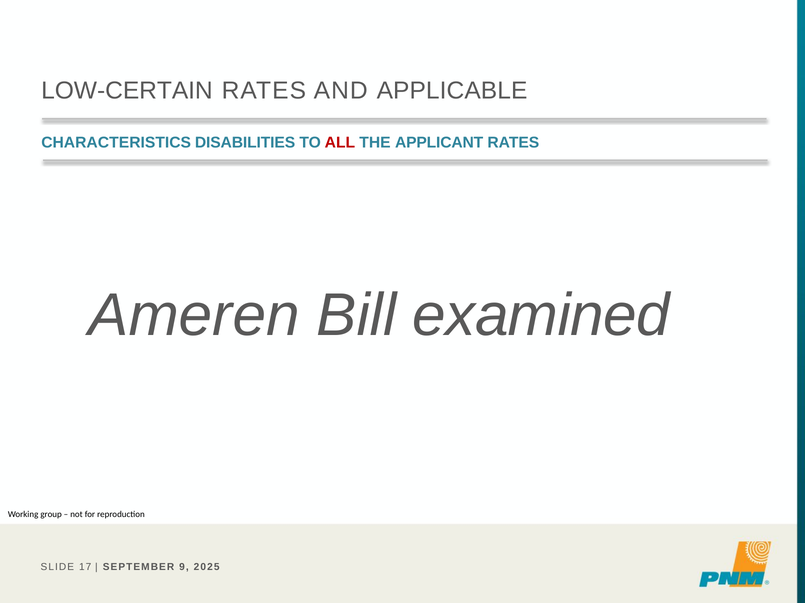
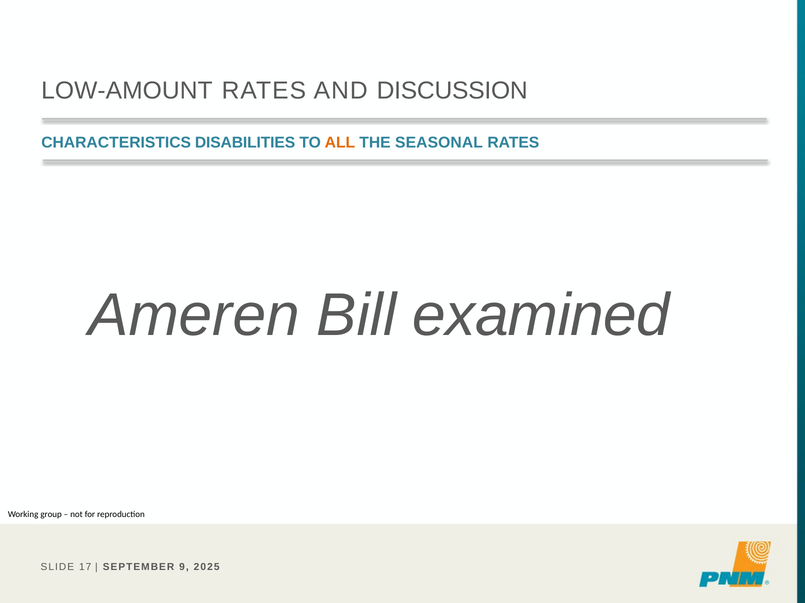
LOW-CERTAIN: LOW-CERTAIN -> LOW-AMOUNT (127, 91)
APPLICABLE: APPLICABLE -> DISCUSSION (452, 91)
ALL colour: red -> orange (340, 143)
APPLICANT: APPLICANT -> SEASONAL (439, 143)
